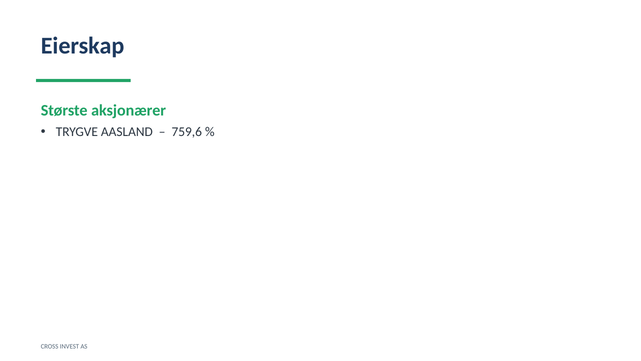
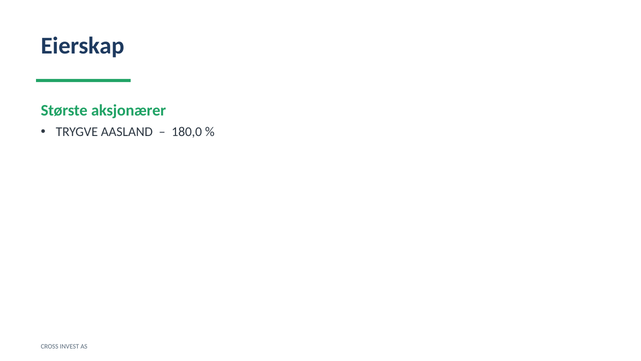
759,6: 759,6 -> 180,0 (187, 132)
